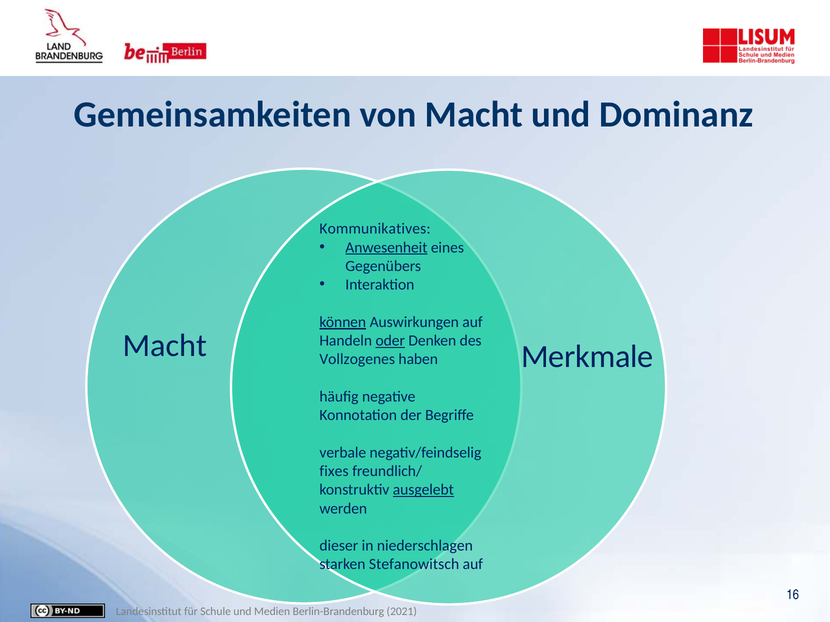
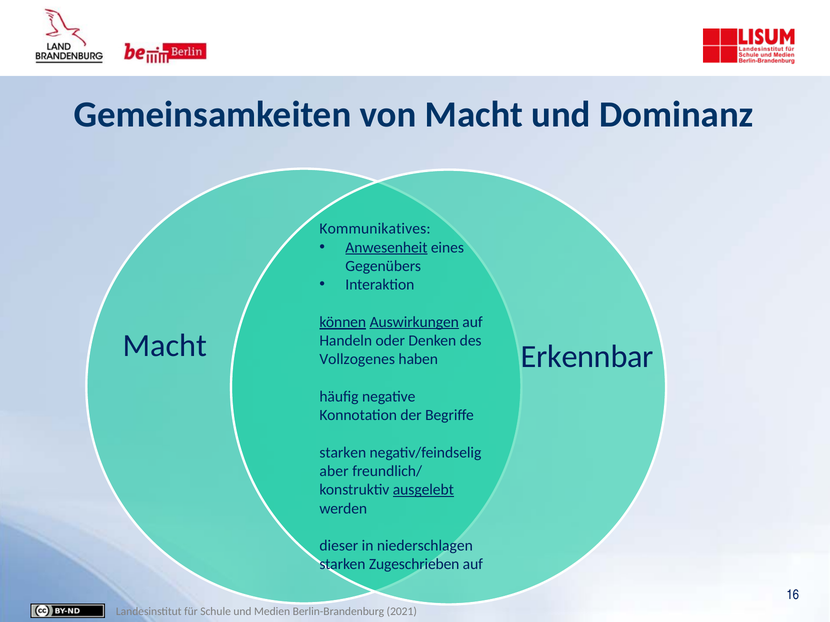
Auswirkungen underline: none -> present (414, 322)
Merkmale: Merkmale -> Erkennbar (587, 357)
oder underline: present -> none (390, 341)
verbale: verbale -> starken (343, 453)
fixes: fixes -> aber (334, 471)
Stefanowitsch: Stefanowitsch -> Zugeschrieben (414, 565)
